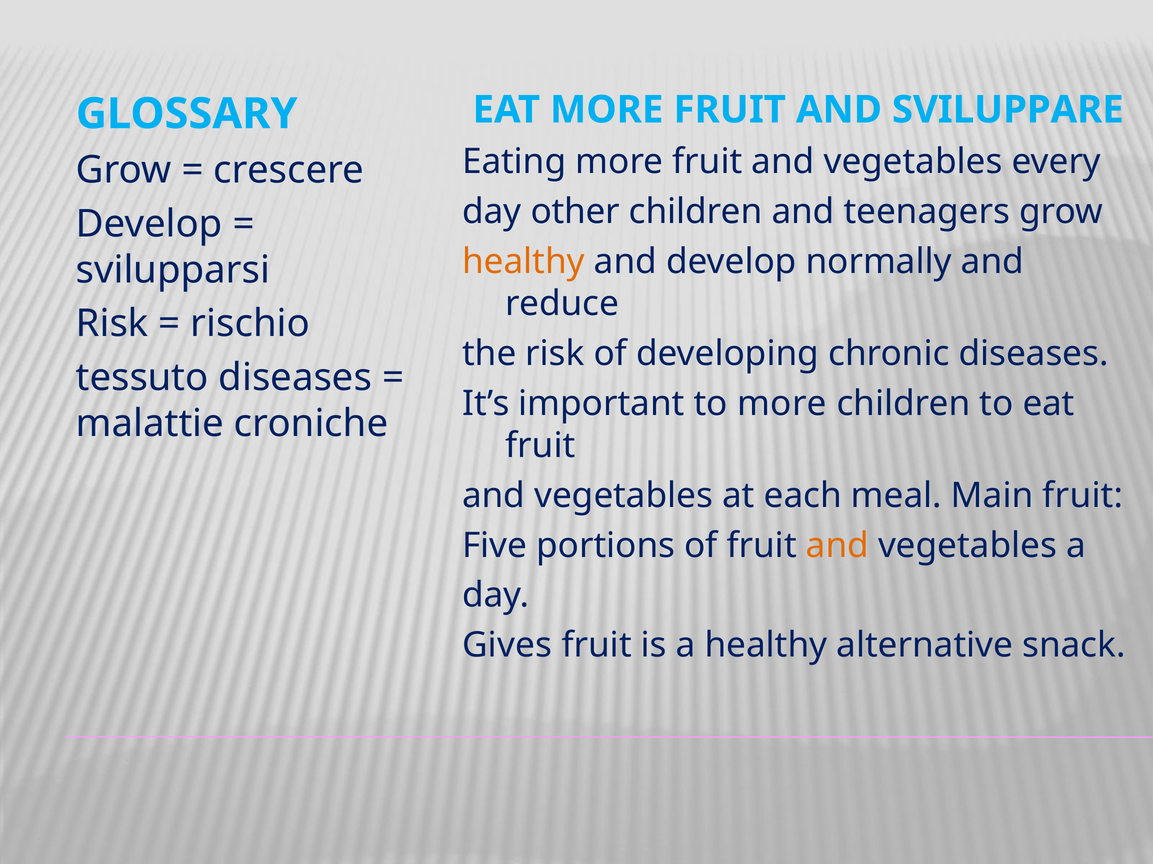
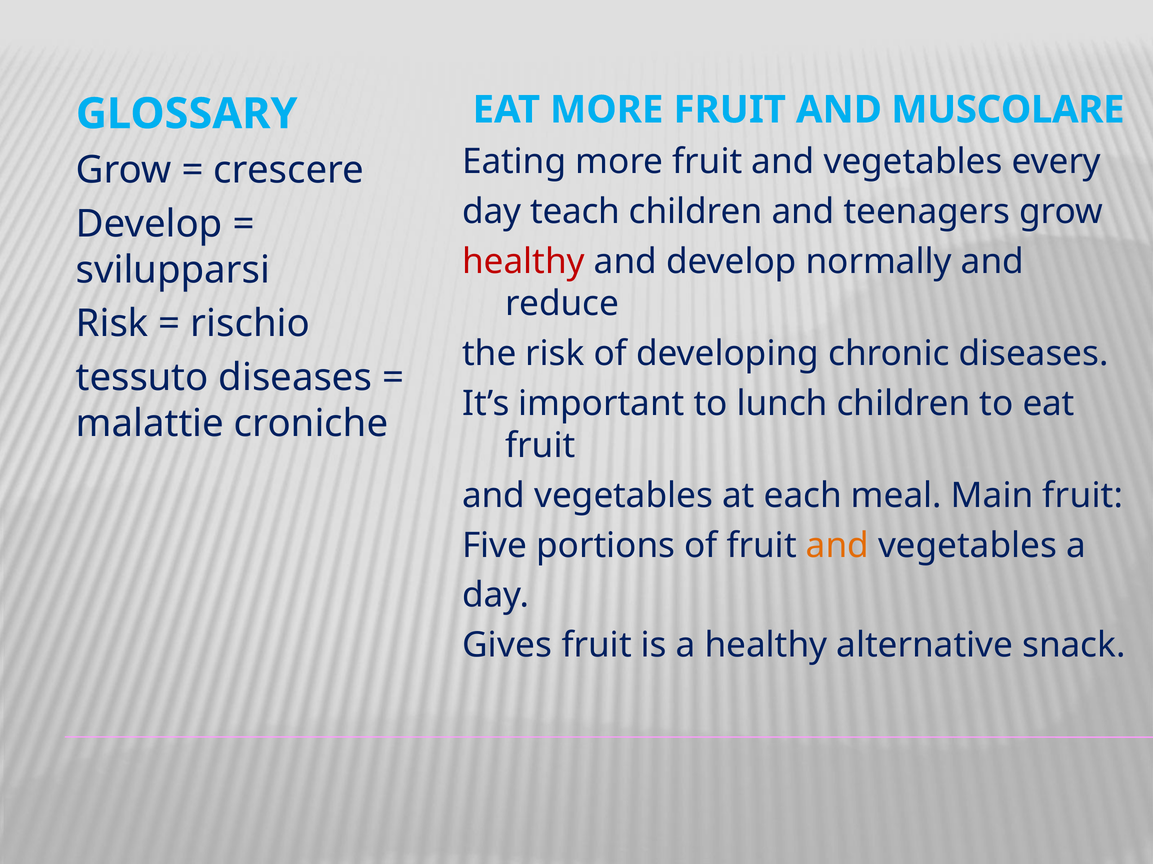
SVILUPPARE: SVILUPPARE -> MUSCOLARE (1008, 110)
other: other -> teach (575, 212)
healthy colour: orange -> red (524, 262)
to more: more -> lunch (782, 404)
